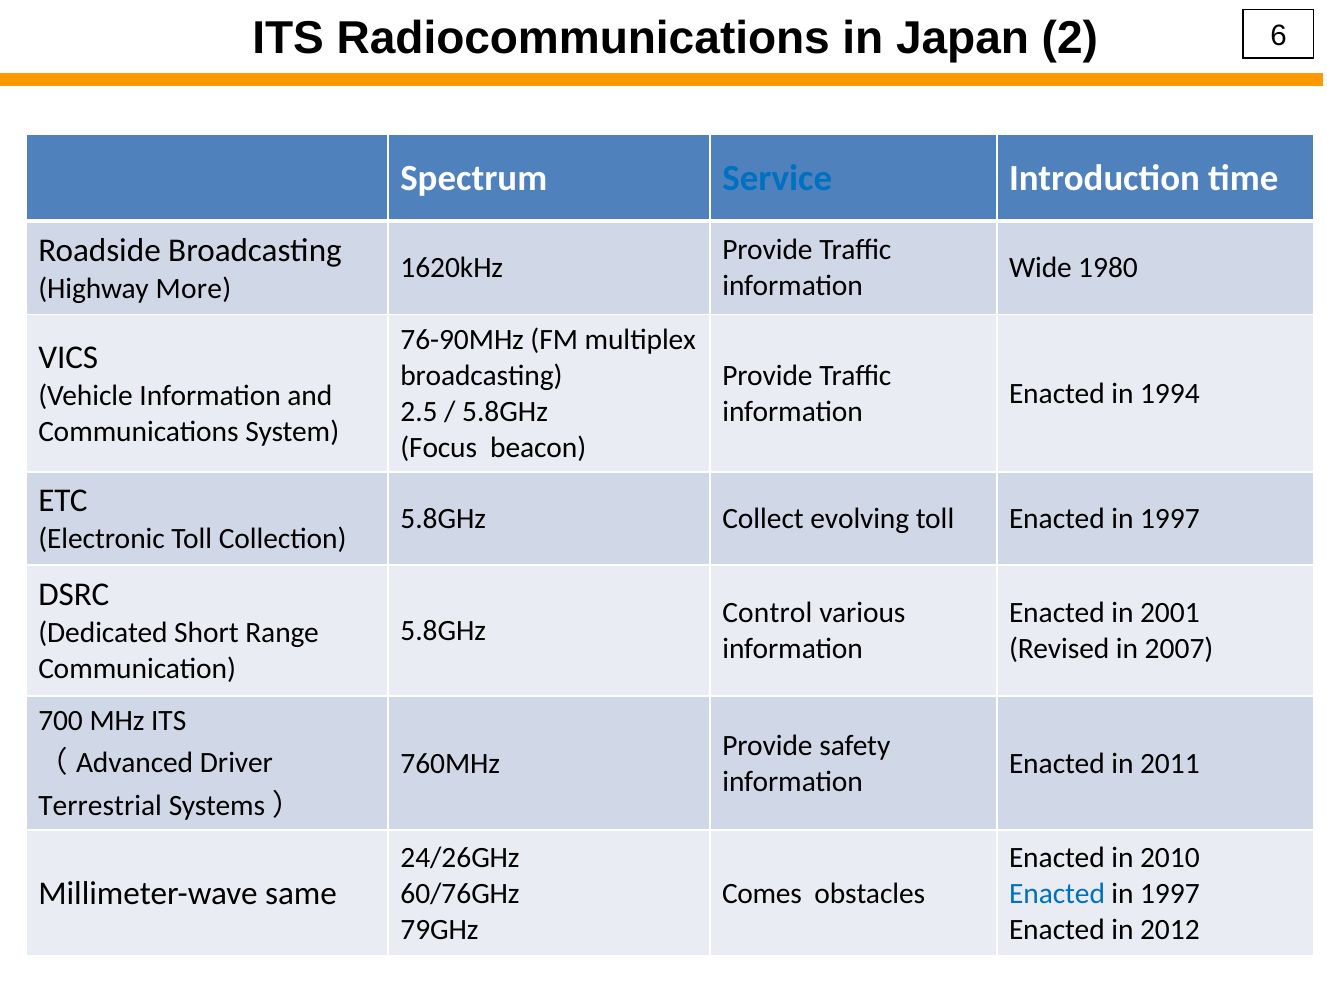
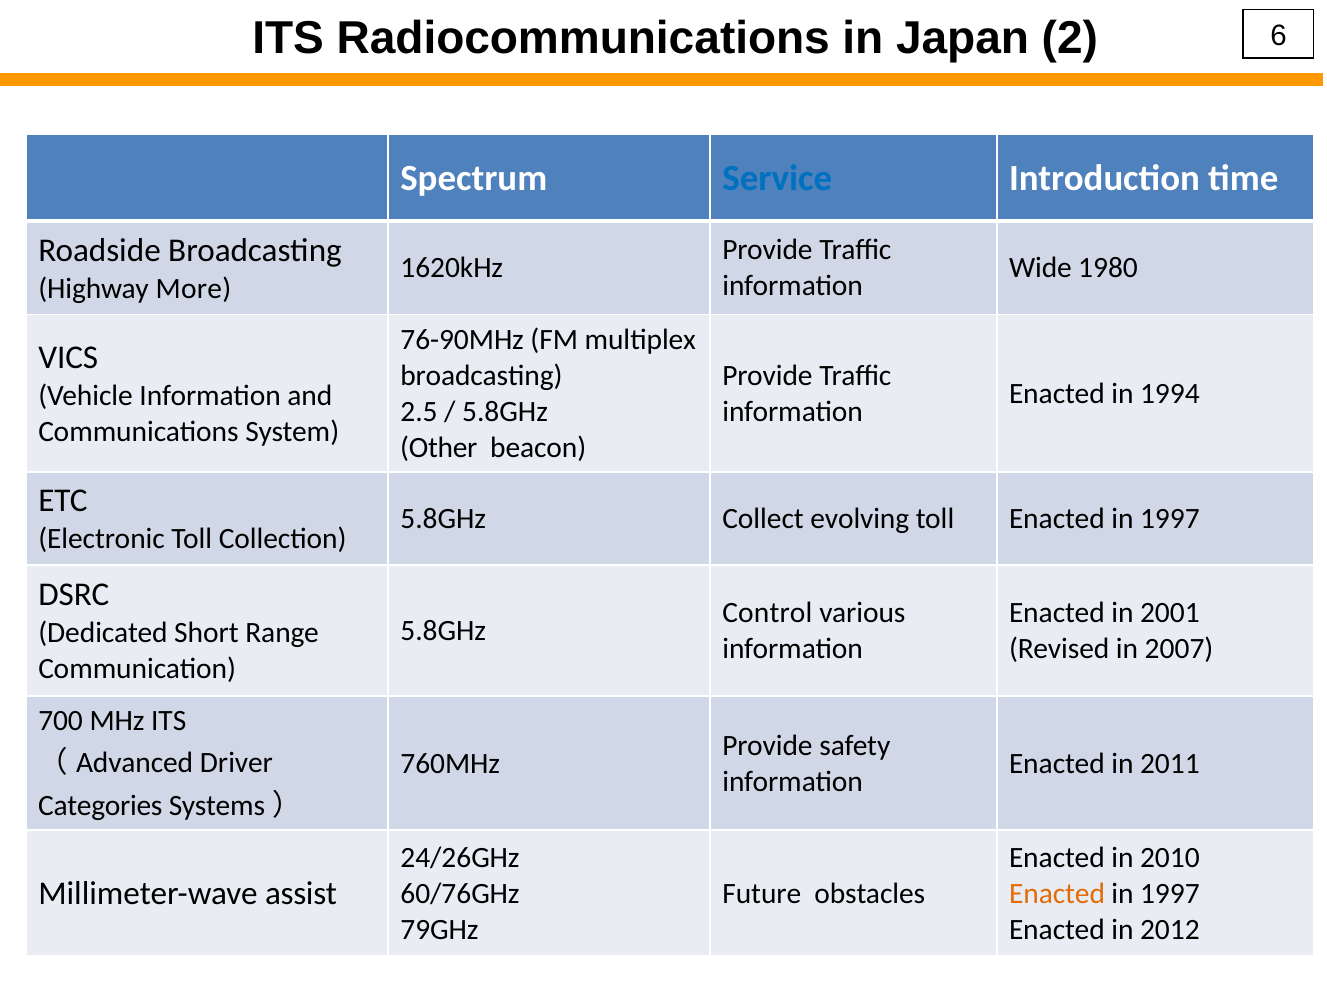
Focus: Focus -> Other (439, 448)
Terrestrial: Terrestrial -> Categories (100, 806)
same: same -> assist (301, 894)
Comes: Comes -> Future (762, 894)
Enacted colour: blue -> orange (1057, 894)
